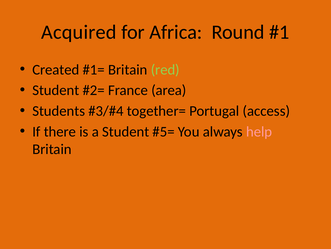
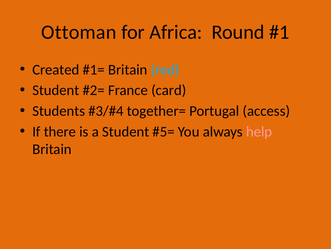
Acquired: Acquired -> Ottoman (79, 32)
red colour: light green -> light blue (165, 69)
area: area -> card (169, 90)
